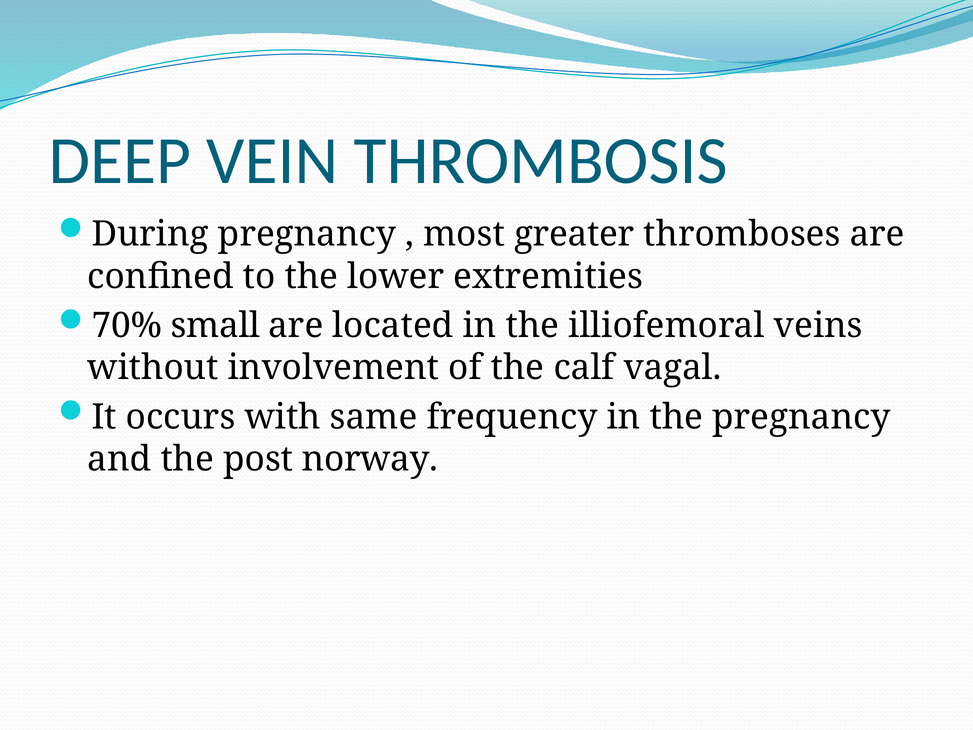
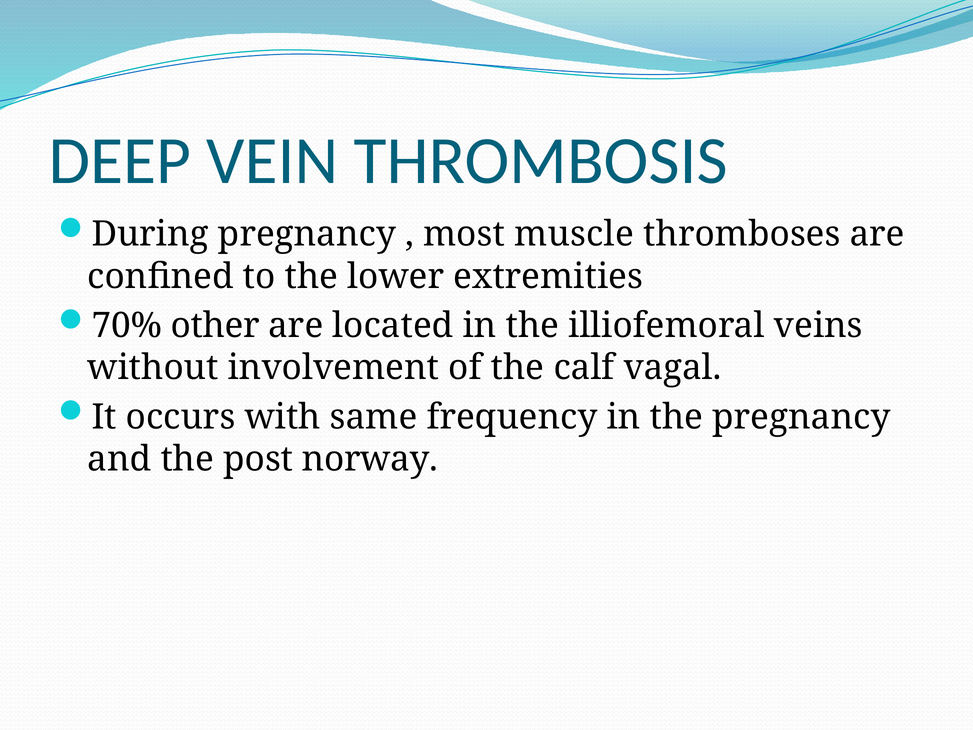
greater: greater -> muscle (574, 234)
small: small -> other (215, 326)
